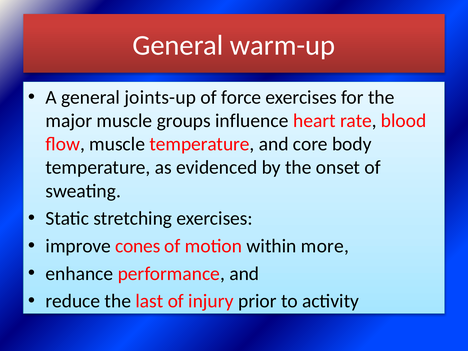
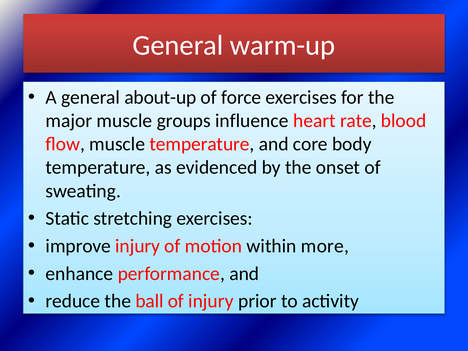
joints-up: joints-up -> about-up (160, 97)
improve cones: cones -> injury (138, 246)
last: last -> ball (150, 301)
